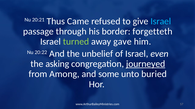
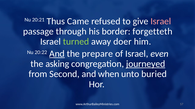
Israel colour: light blue -> pink (161, 21)
gave: gave -> doer (122, 42)
And underline: none -> present (57, 54)
unbelief: unbelief -> prepare (97, 54)
Among: Among -> Second (64, 74)
some: some -> when (109, 74)
